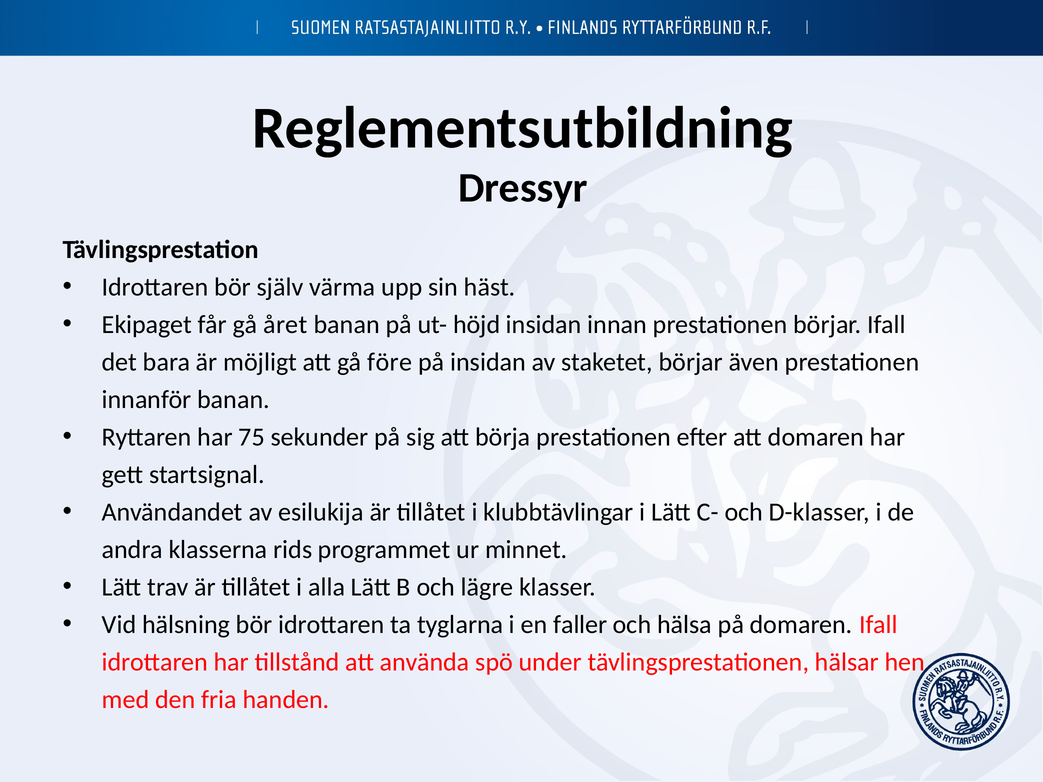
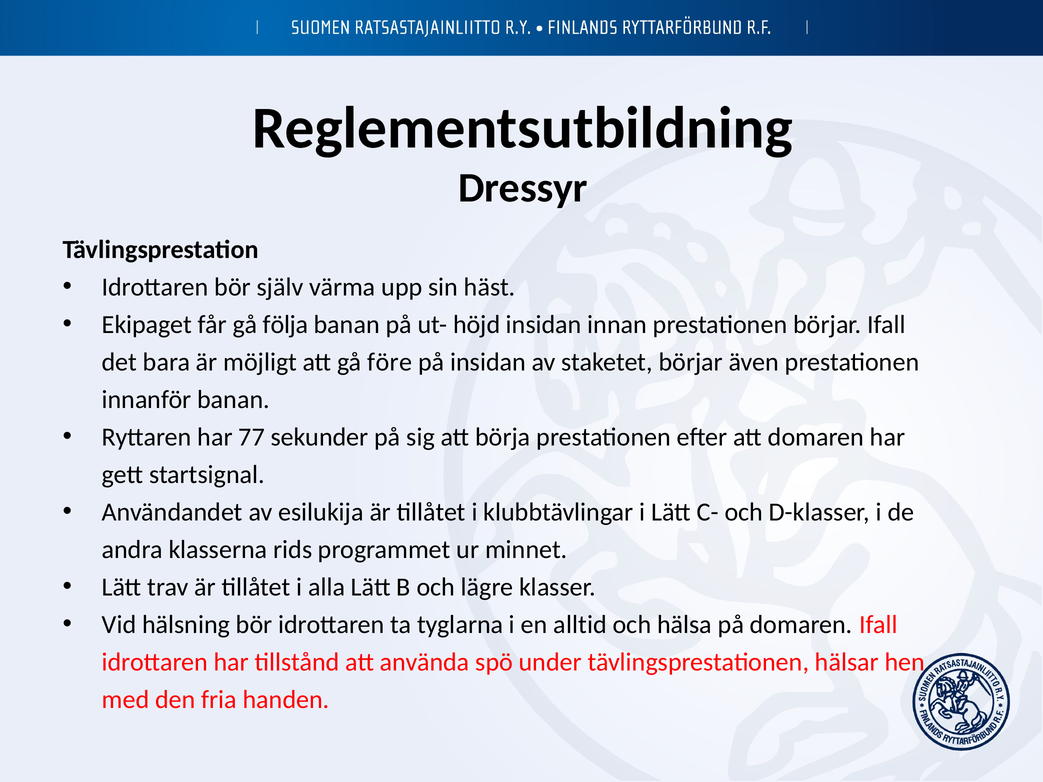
året: året -> följa (286, 325)
75: 75 -> 77 (252, 437)
faller: faller -> alltid (580, 625)
